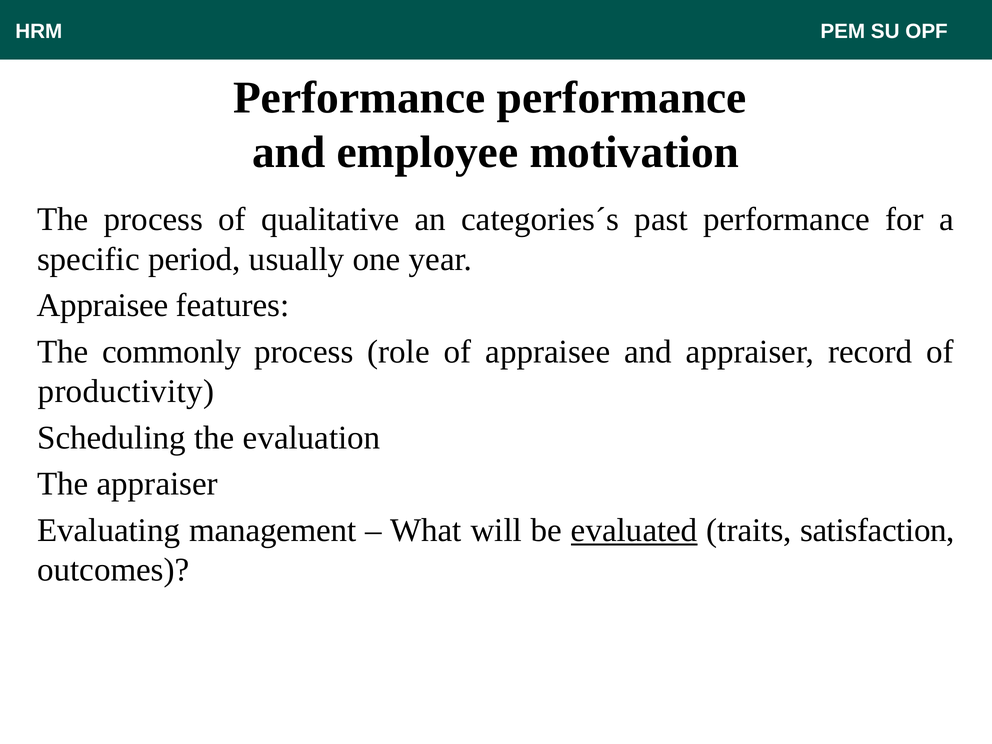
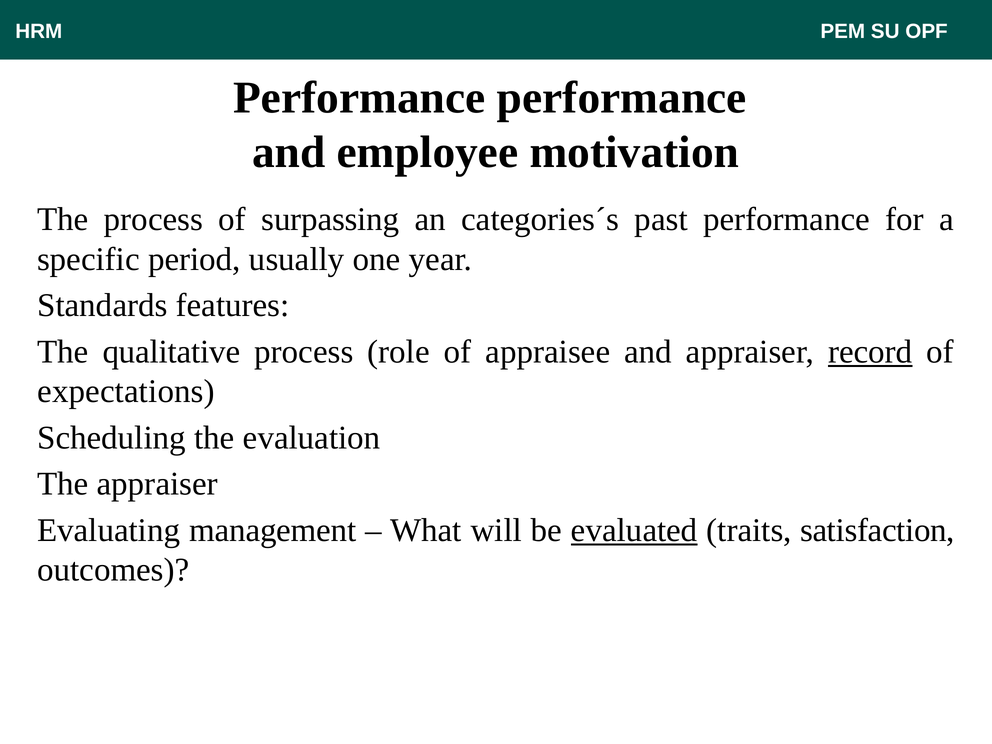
qualitative: qualitative -> surpassing (330, 219)
Appraisee: Appraisee -> Standards (102, 305)
commonly: commonly -> qualitative (171, 352)
record underline: none -> present (870, 352)
productivity: productivity -> expectations (126, 391)
